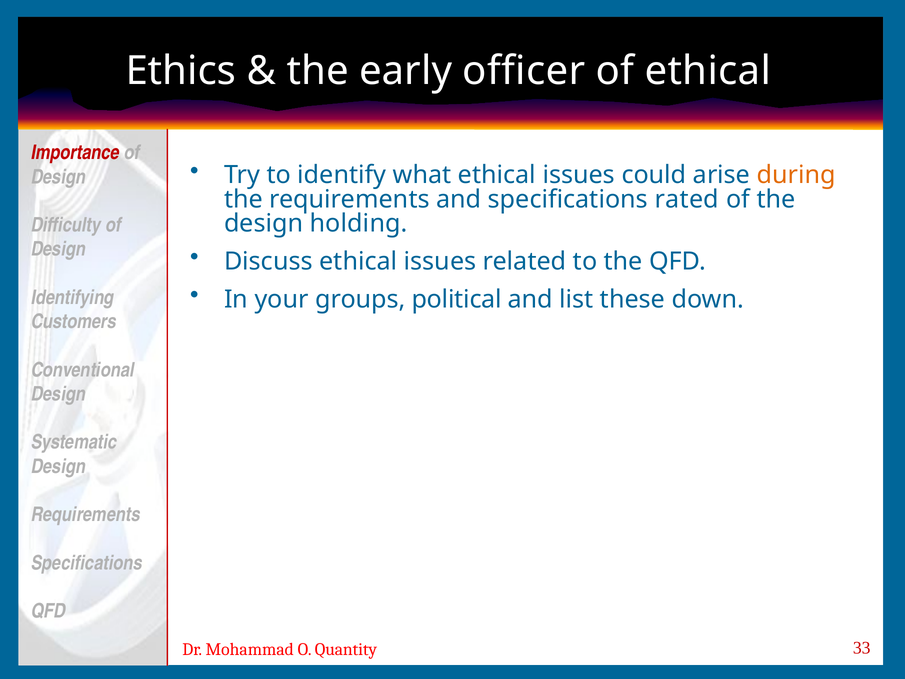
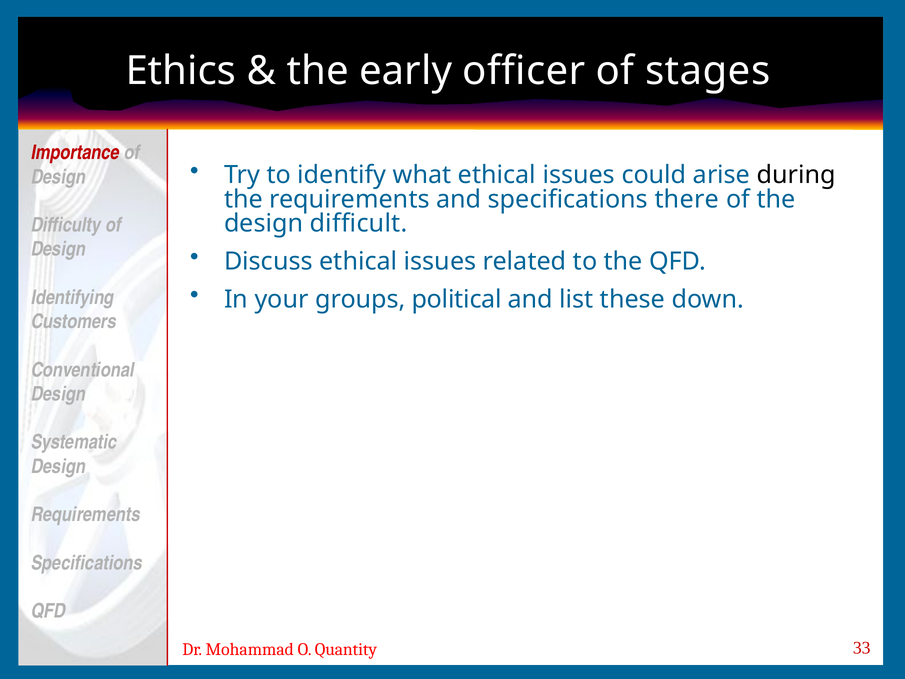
of ethical: ethical -> stages (708, 71)
during colour: orange -> black (796, 175)
rated: rated -> there (687, 199)
holding: holding -> difficult (359, 223)
